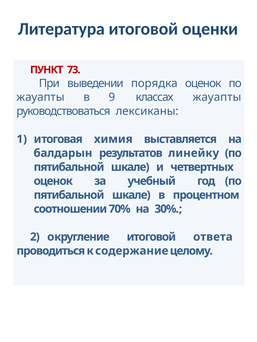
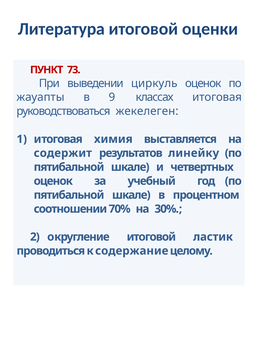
порядка: порядка -> циркуль (154, 83)
классах жауапты: жауапты -> итоговая (217, 97)
лексиканы: лексиканы -> жекелеген (147, 111)
балдарын: балдарын -> содержит (63, 153)
ответа: ответа -> ластик (213, 237)
